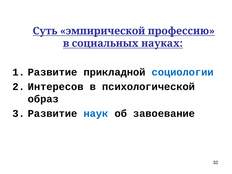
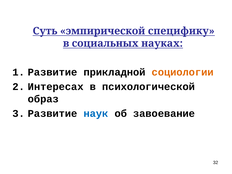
профессию: профессию -> специфику (181, 31)
социологии colour: blue -> orange (183, 72)
Интересов: Интересов -> Интересах (56, 87)
